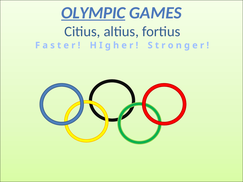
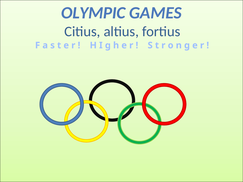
OLYMPIC underline: present -> none (93, 13)
